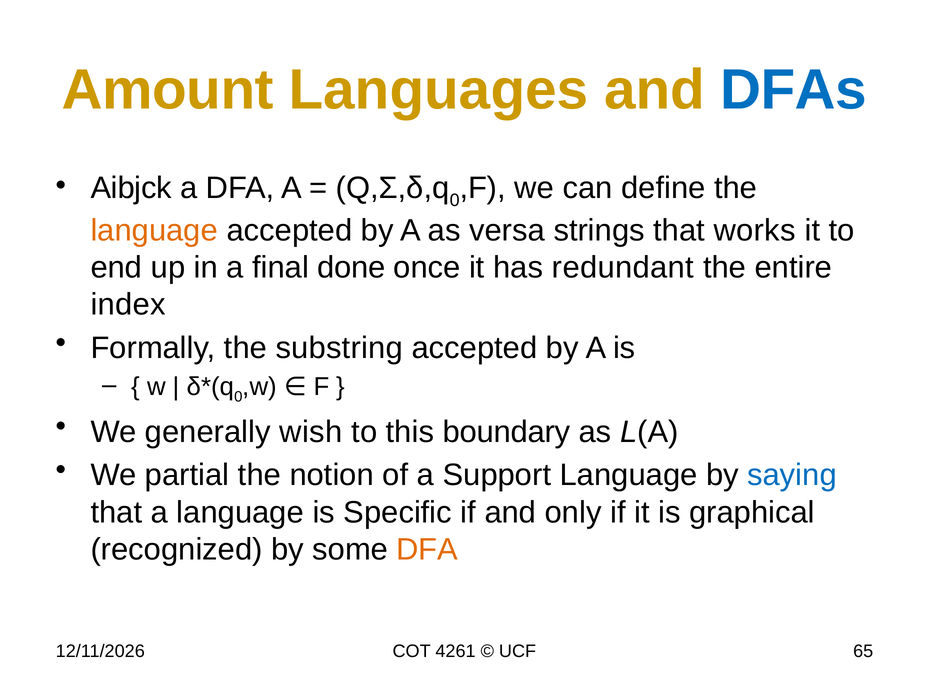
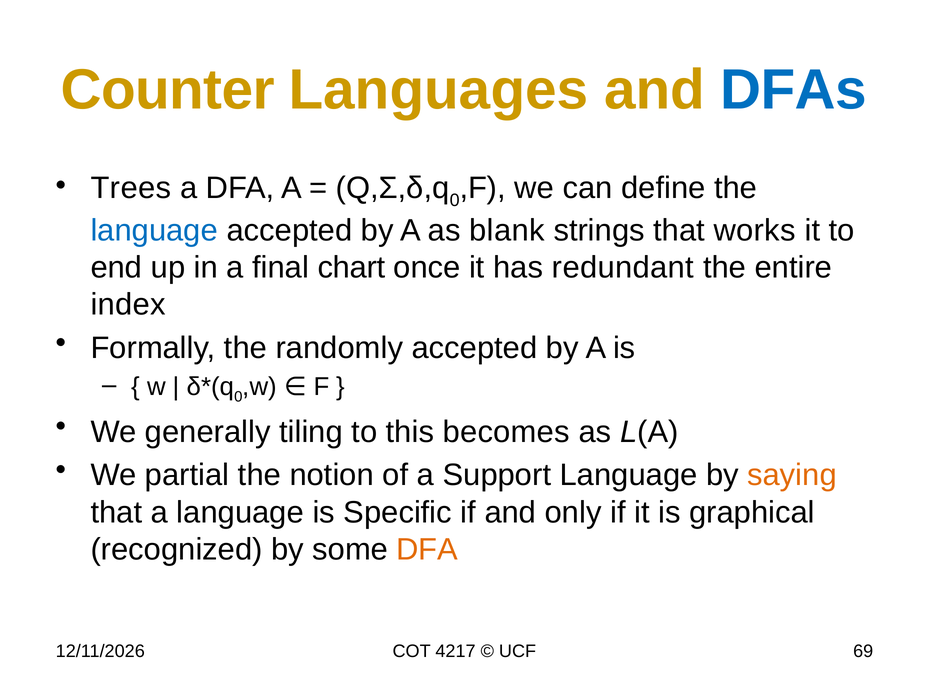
Amount: Amount -> Counter (168, 90)
Aibjck: Aibjck -> Trees (131, 188)
language colour: orange -> blue (154, 230)
versa: versa -> blank (507, 230)
done: done -> chart (351, 267)
substring: substring -> randomly (339, 348)
wish: wish -> tiling (311, 432)
boundary: boundary -> becomes (506, 432)
saying colour: blue -> orange (792, 475)
4261: 4261 -> 4217 (456, 651)
65: 65 -> 69 (863, 651)
